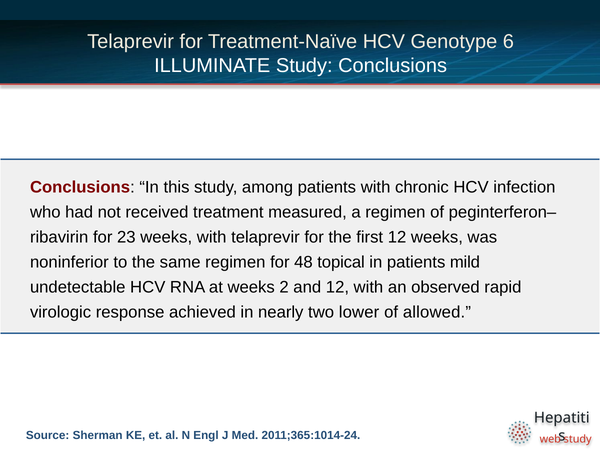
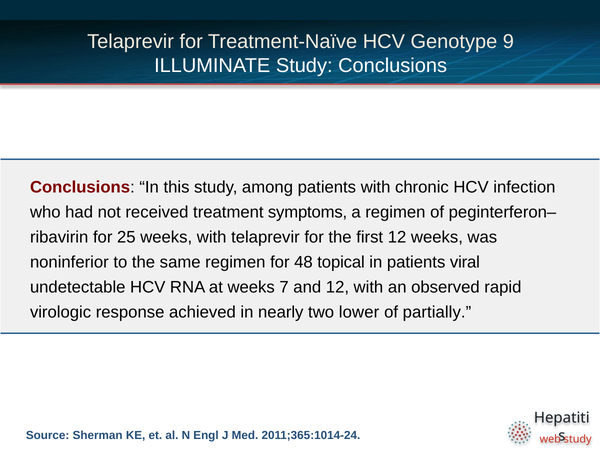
6: 6 -> 9 (508, 42)
measured: measured -> symptoms (308, 212)
23: 23 -> 25 (126, 237)
mild: mild -> viral (465, 262)
2: 2 -> 7 (284, 287)
allowed: allowed -> partially (437, 312)
